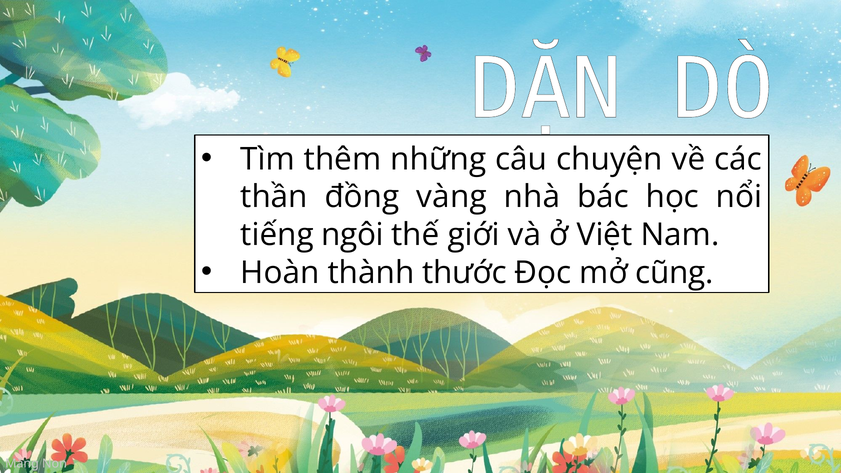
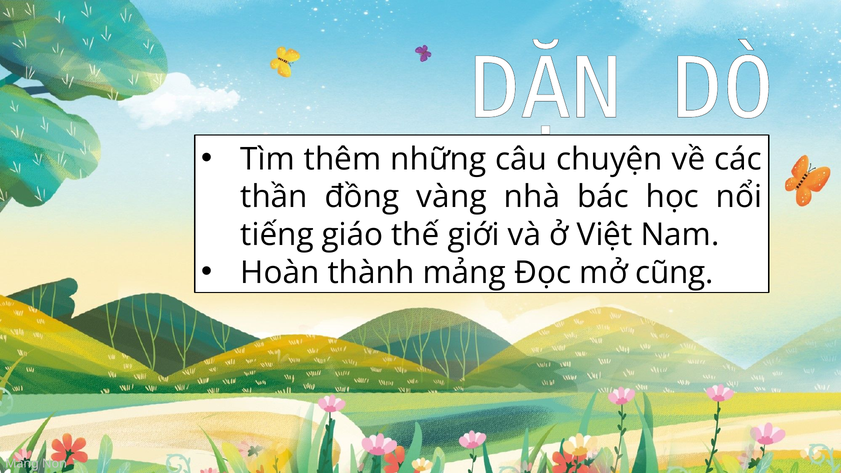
ngôi: ngôi -> giáo (352, 235)
thước: thước -> mảng (464, 273)
